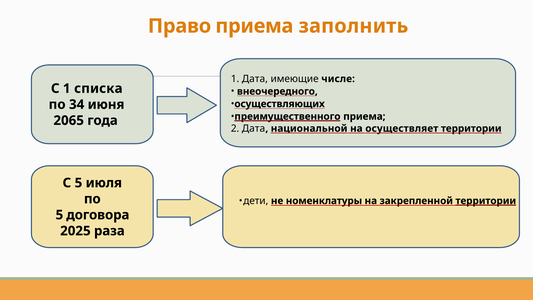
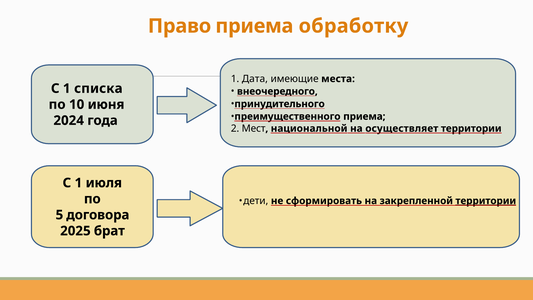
заполнить: заполнить -> обработку (353, 26)
числе: числе -> места (338, 79)
осуществляющих: осуществляющих -> принудительного (280, 104)
34: 34 -> 10 (77, 104)
преимущественного underline: present -> none (287, 116)
2065: 2065 -> 2024 (69, 120)
2 Дата: Дата -> Мест (254, 128)
С 5: 5 -> 1 (78, 183)
номенклатуры: номенклатуры -> сформировать (324, 201)
раза: раза -> брат (109, 231)
